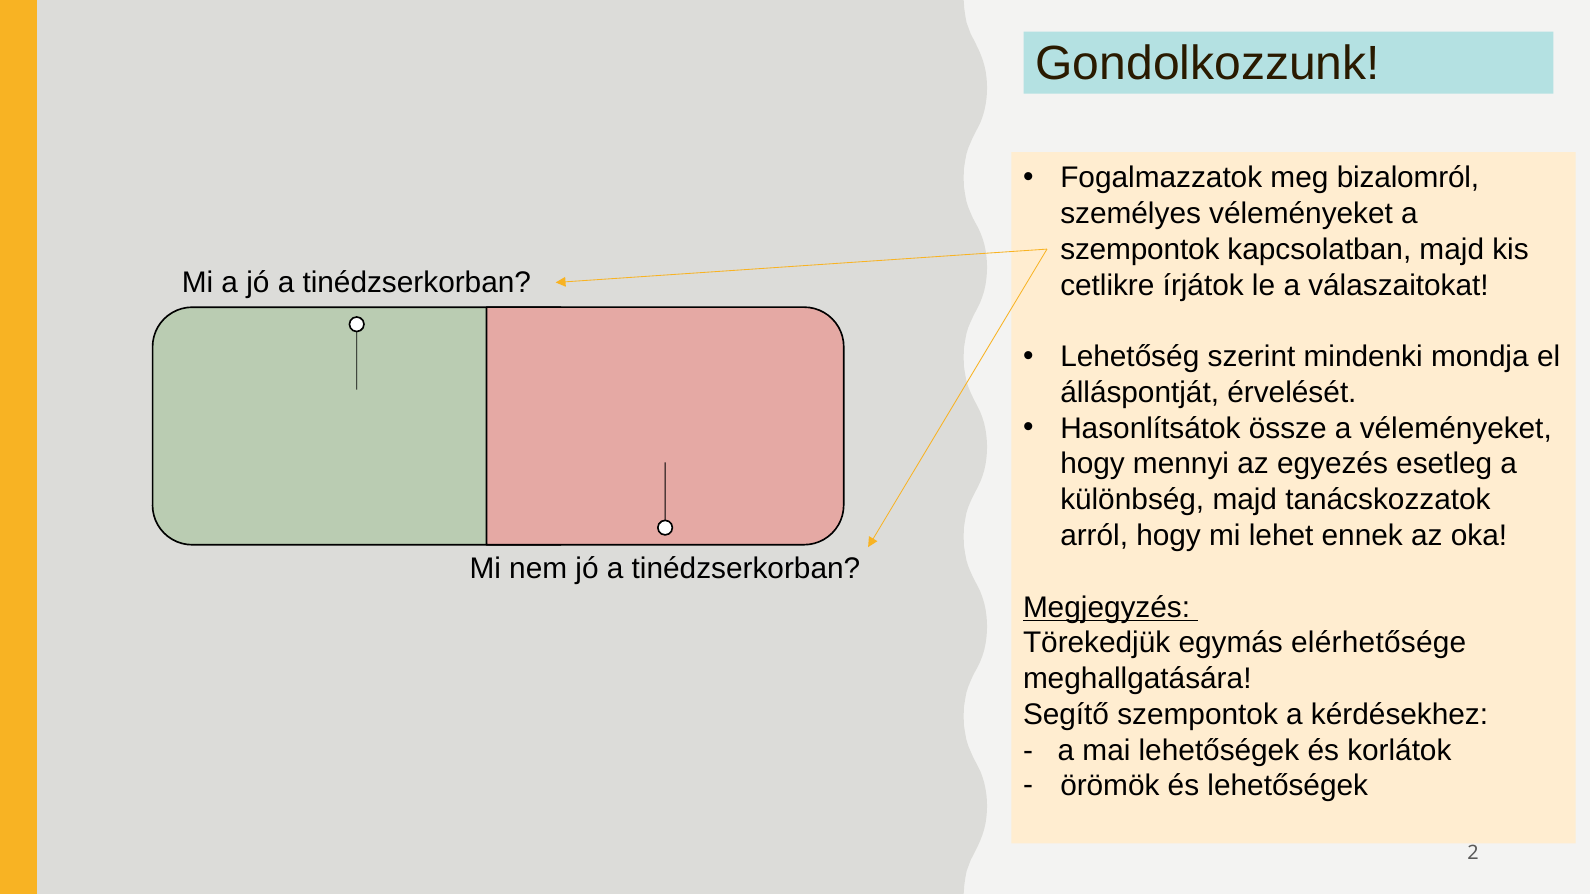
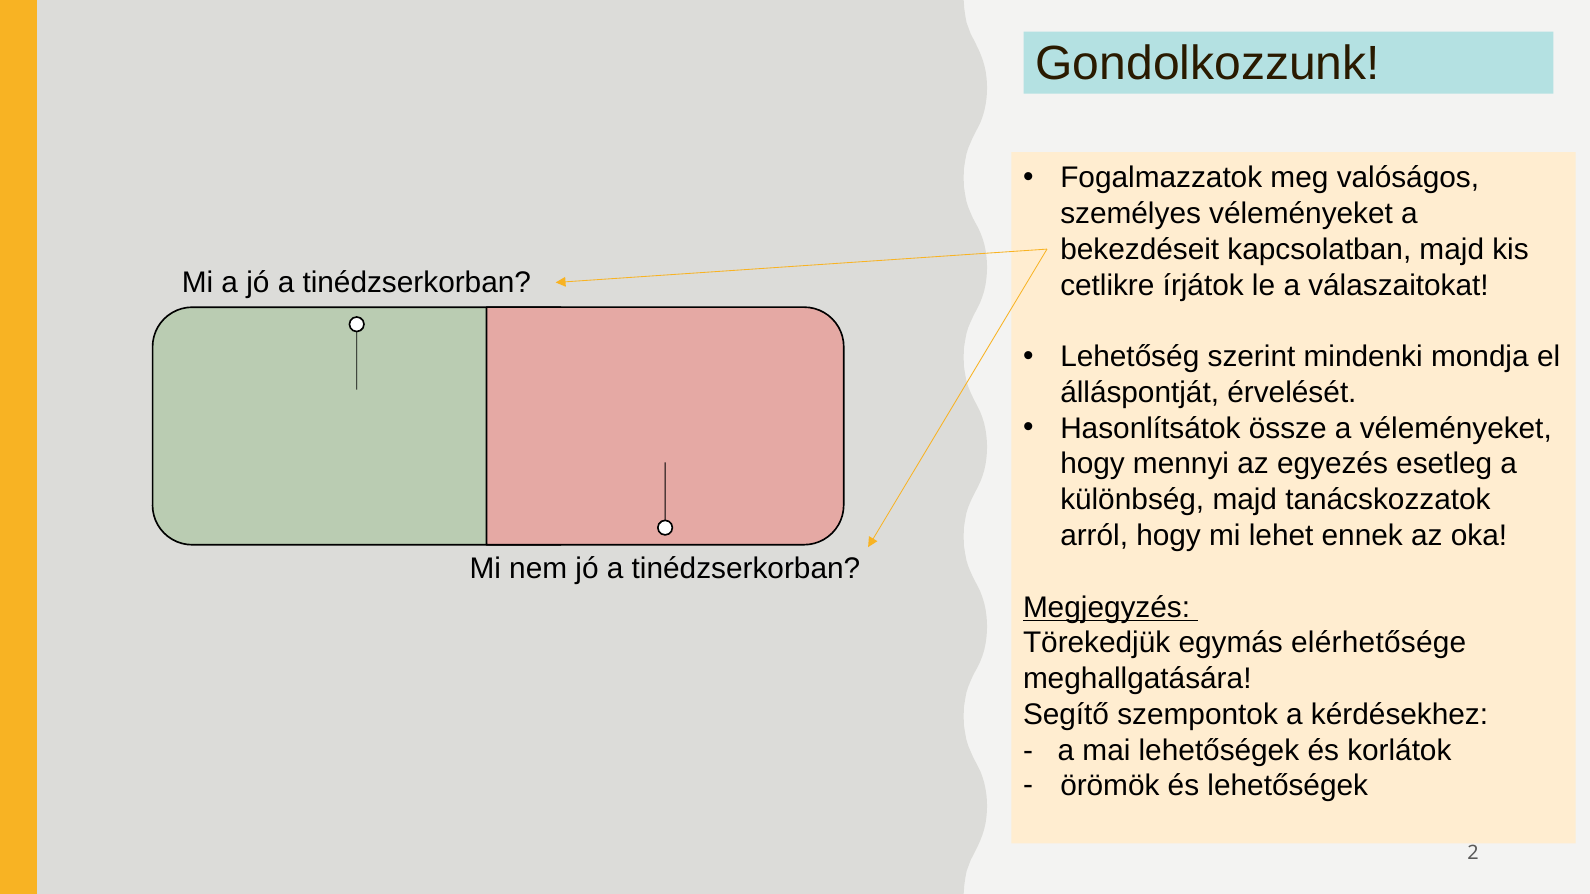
bizalomról: bizalomról -> valóságos (1408, 178)
szempontok: szempontok -> bekezdéseit (1140, 250)
